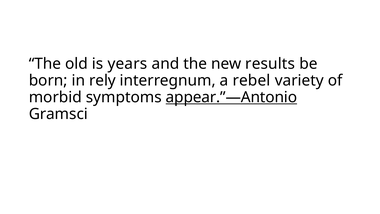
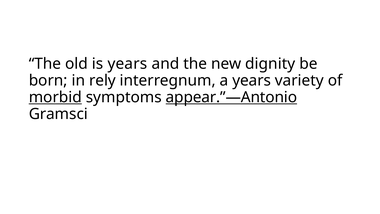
results: results -> dignity (270, 64)
a rebel: rebel -> years (252, 80)
morbid underline: none -> present (55, 97)
